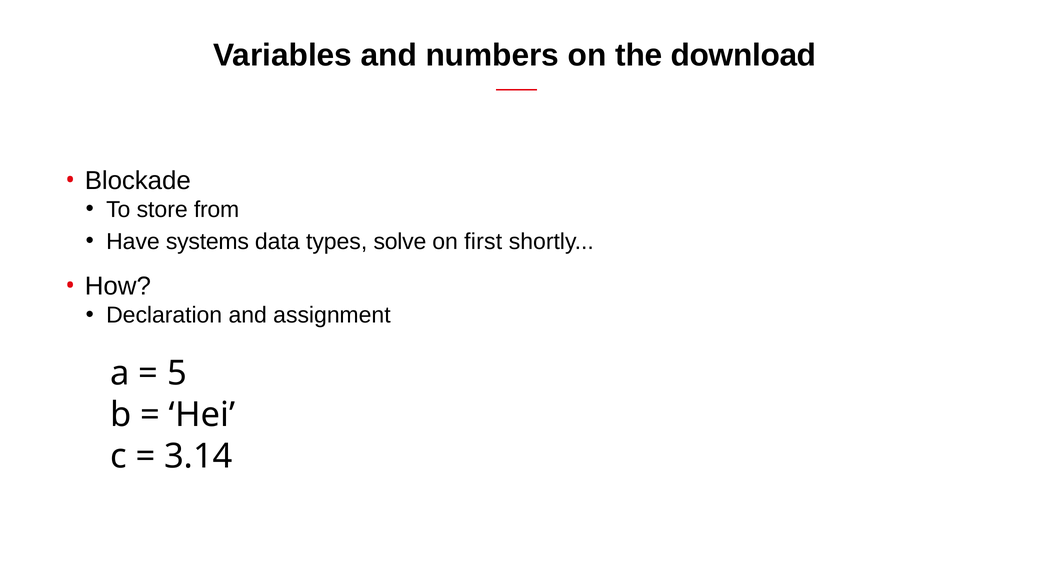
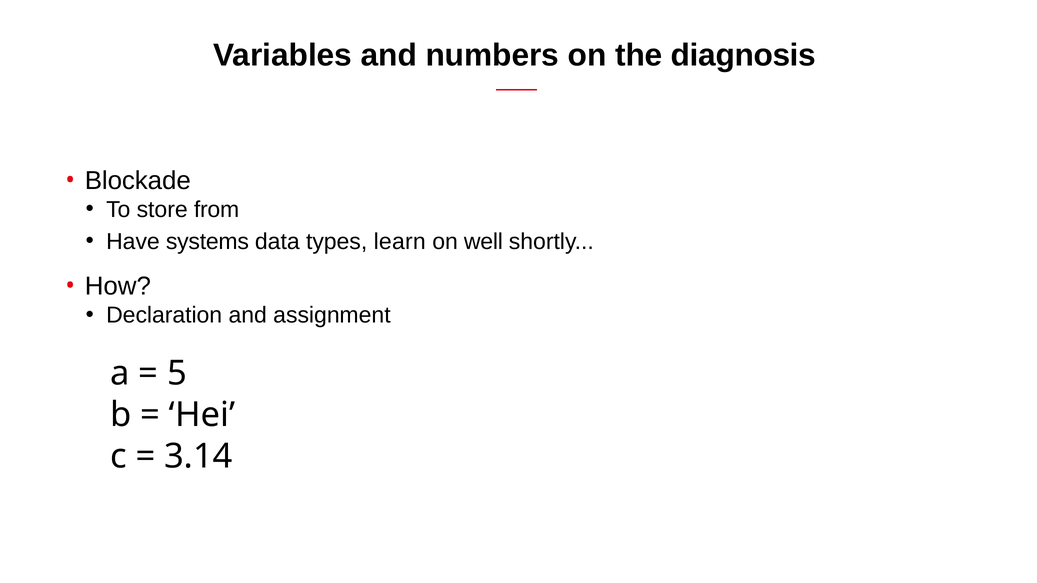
download: download -> diagnosis (743, 55)
solve: solve -> learn (400, 242)
first: first -> well (483, 242)
